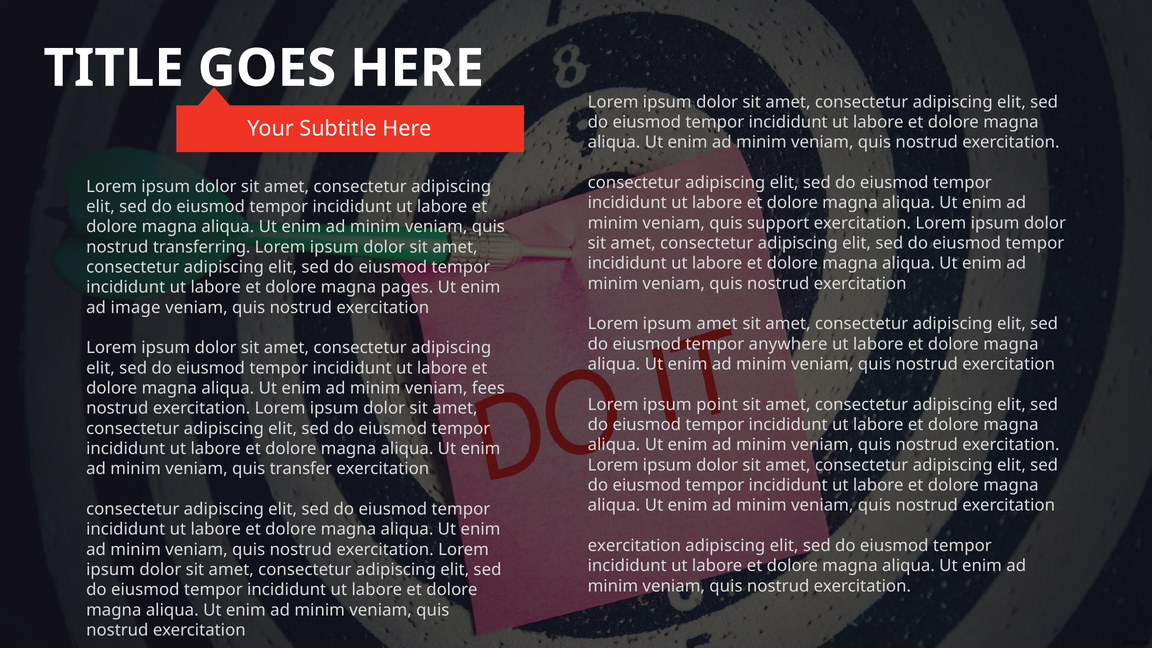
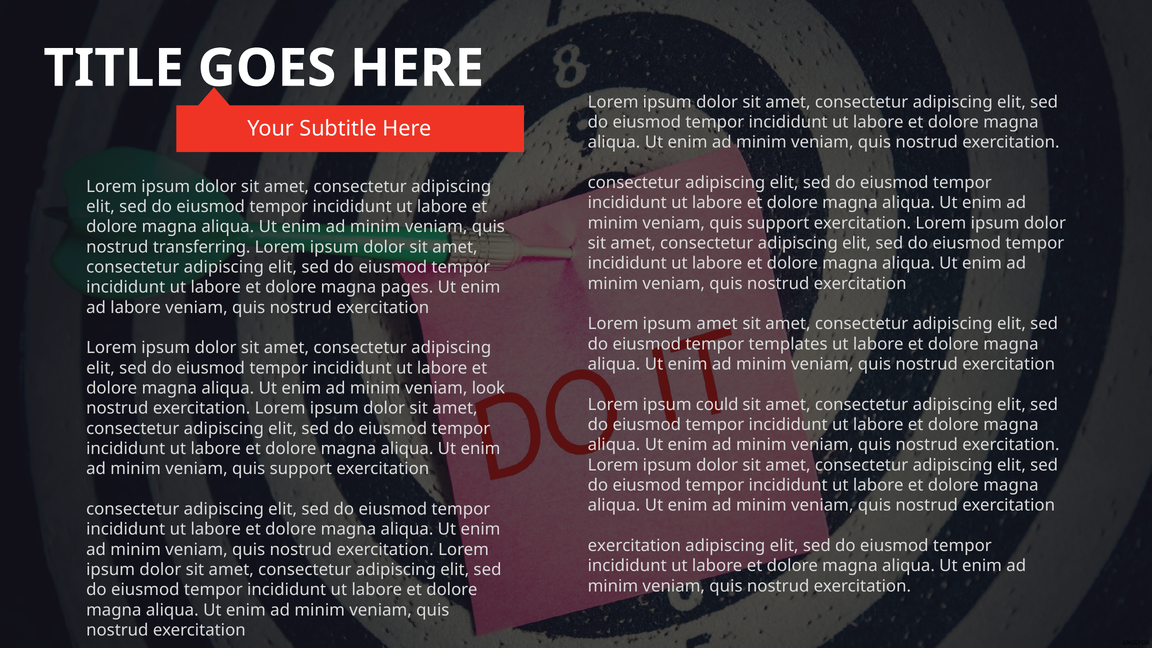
ad image: image -> labore (136, 308)
anywhere: anywhere -> templates (788, 344)
fees: fees -> look (488, 388)
point: point -> could (717, 405)
transfer: transfer -> support (301, 469)
